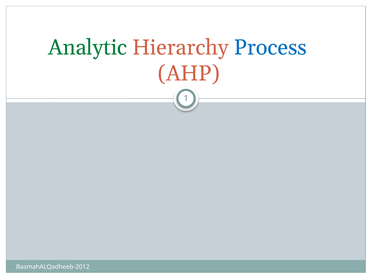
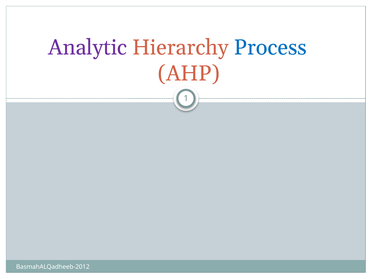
Analytic colour: green -> purple (88, 47)
